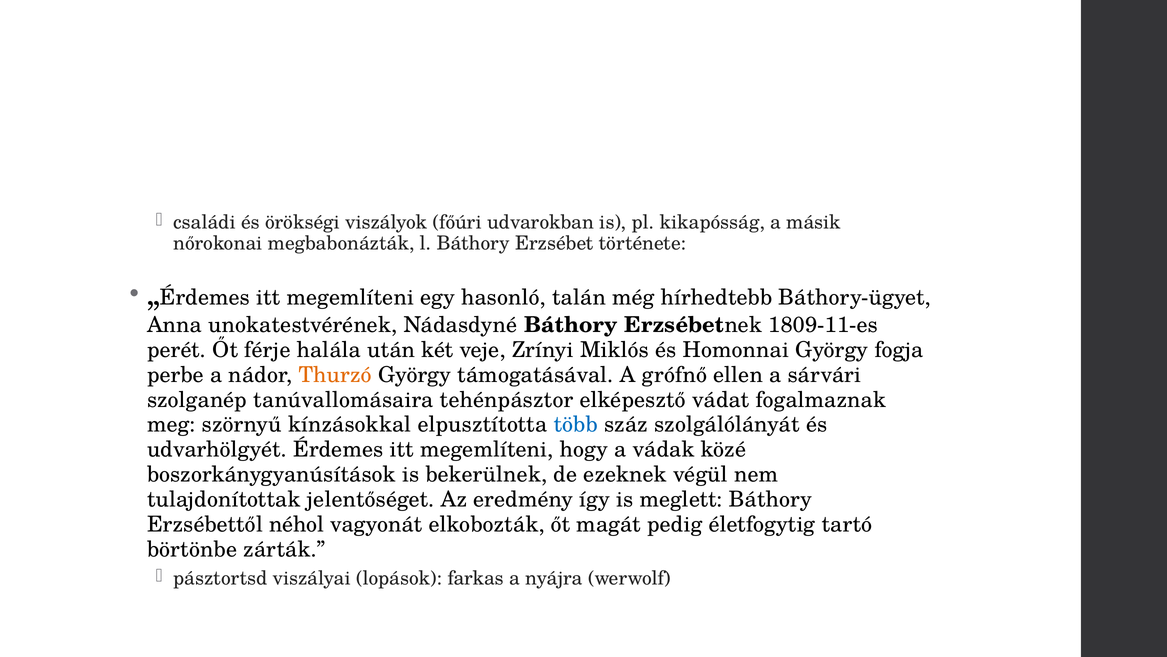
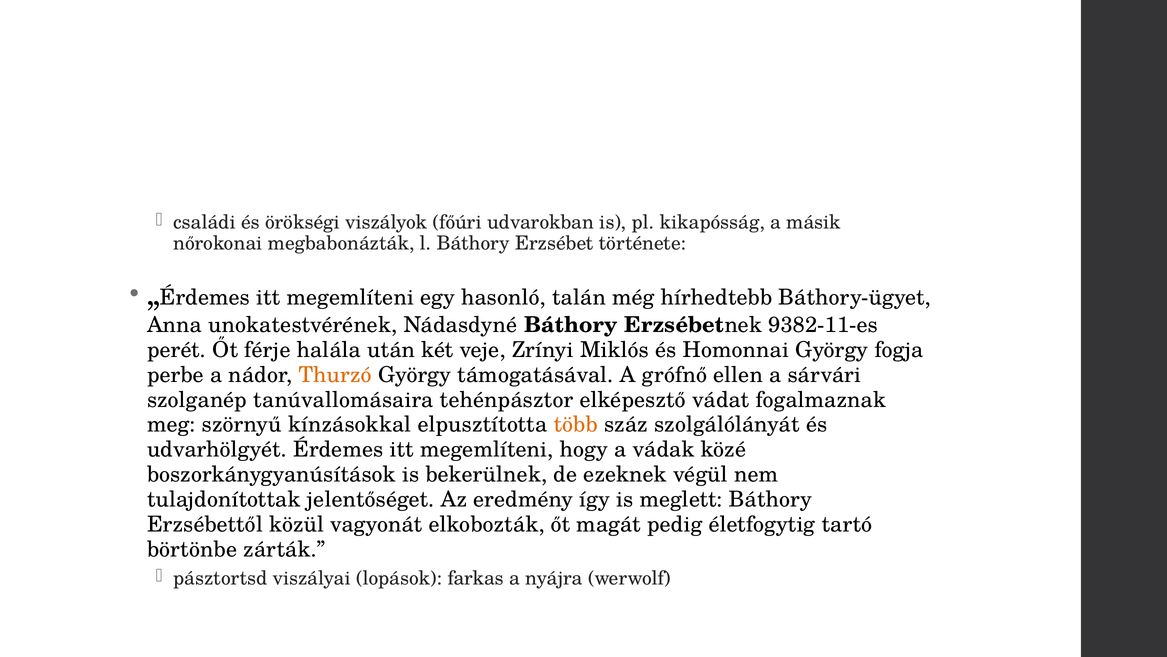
1809-11-es: 1809-11-es -> 9382-11-es (823, 325)
több colour: blue -> orange (576, 424)
néhol: néhol -> közül (297, 524)
